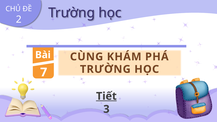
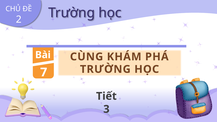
Tiết underline: present -> none (106, 96)
